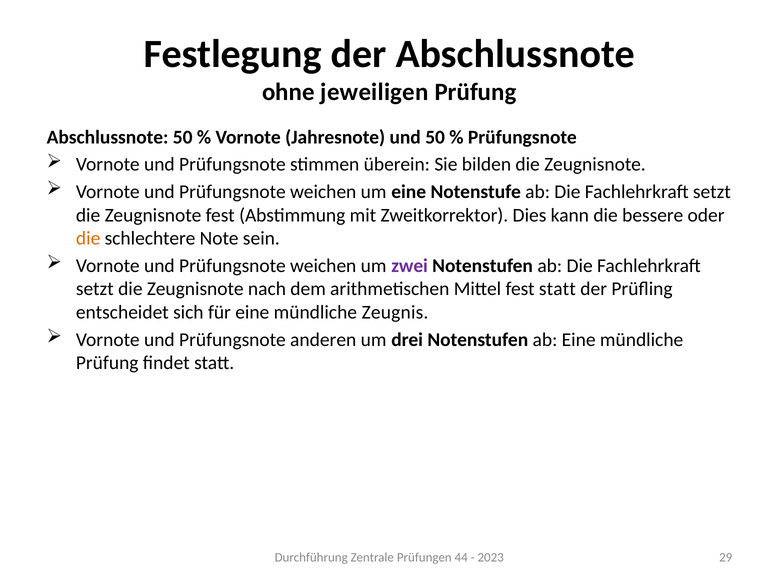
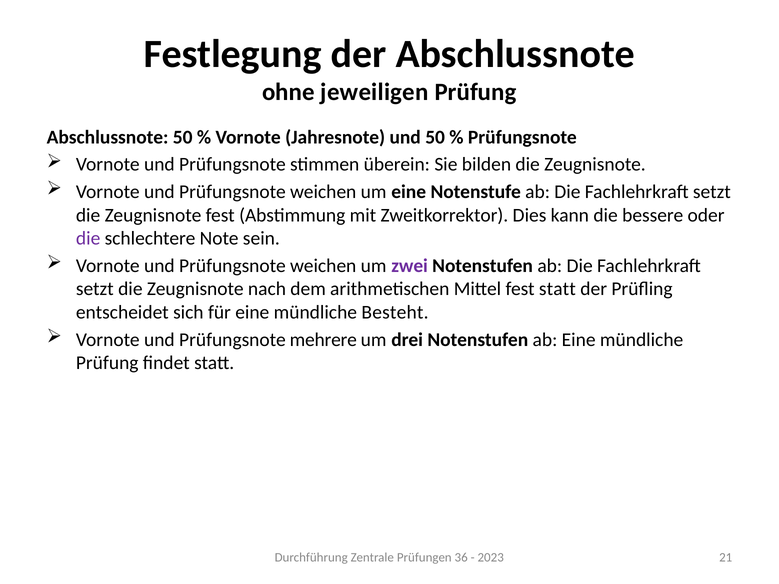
die colour: orange -> purple (88, 239)
Zeugnis: Zeugnis -> Besteht (395, 313)
anderen: anderen -> mehrere (323, 340)
44: 44 -> 36 (461, 558)
29: 29 -> 21 (726, 558)
